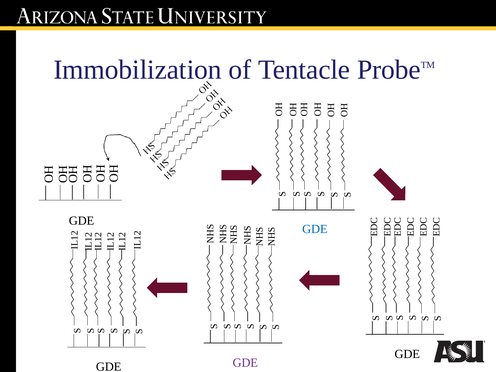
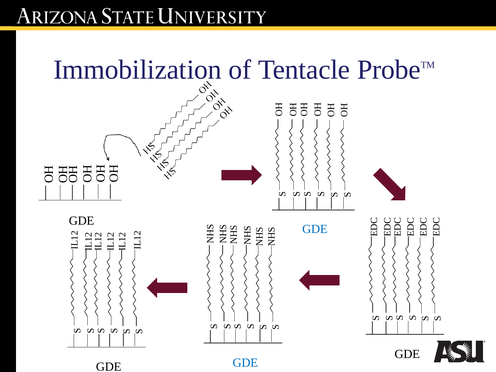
GDE colour: purple -> blue (245, 363)
